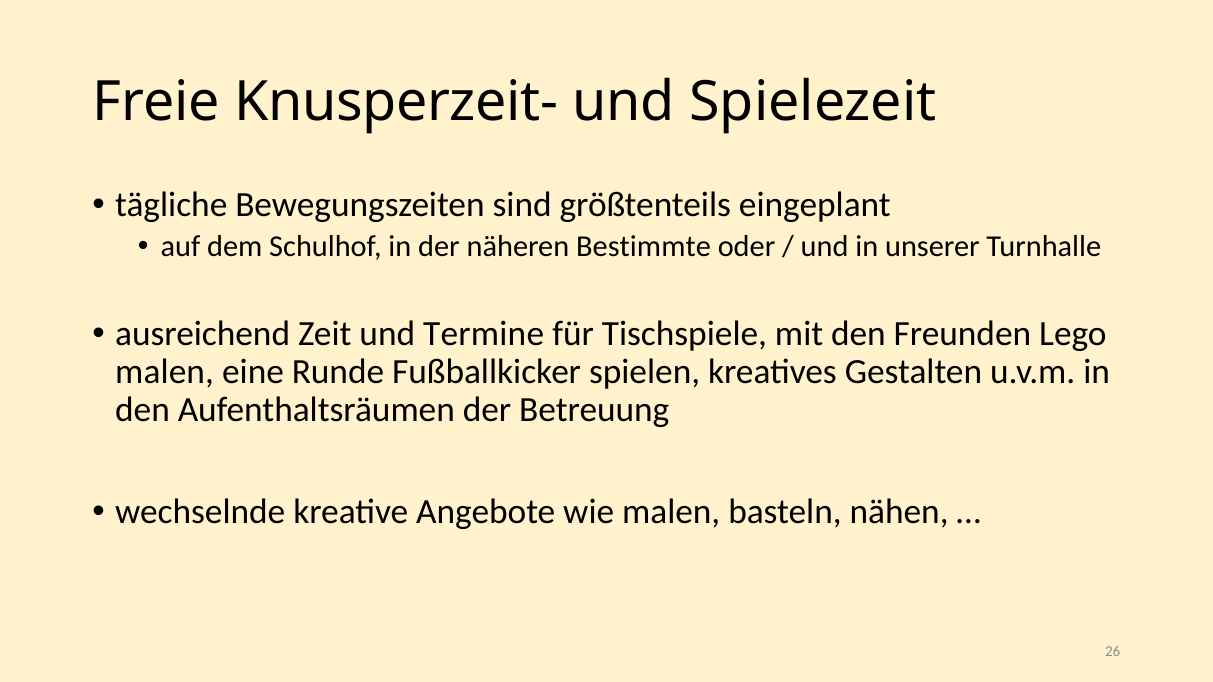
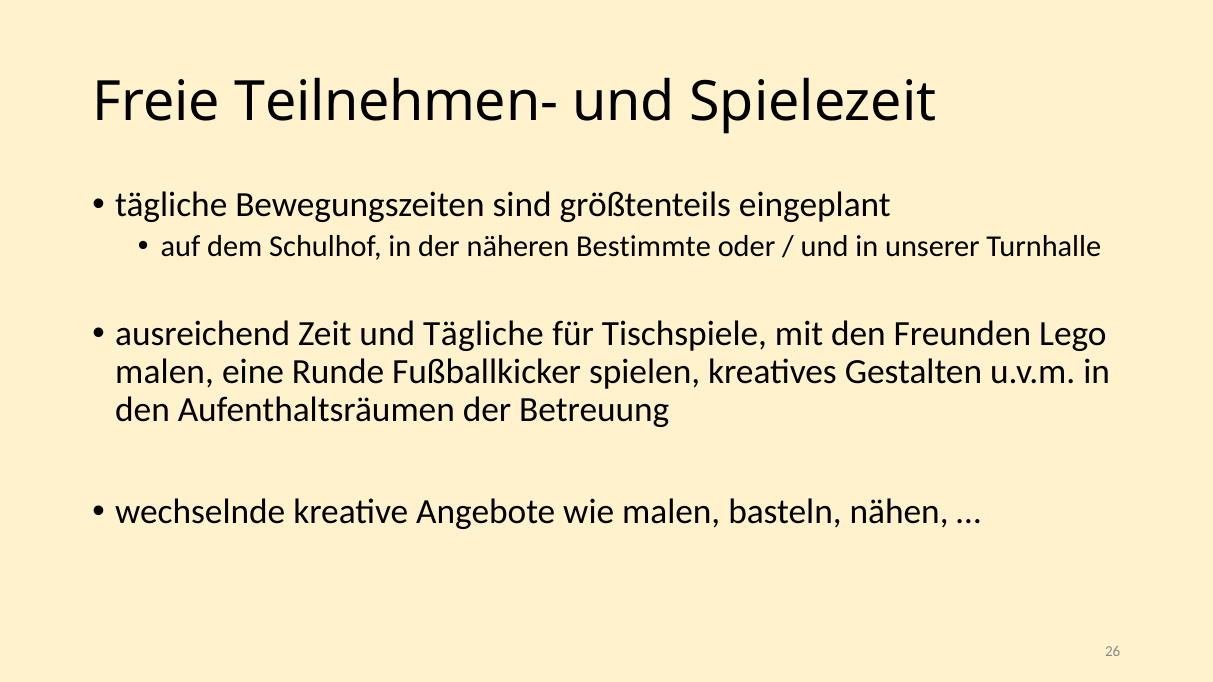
Knusperzeit-: Knusperzeit- -> Teilnehmen- (396, 102)
und Termine: Termine -> Tägliche (484, 334)
